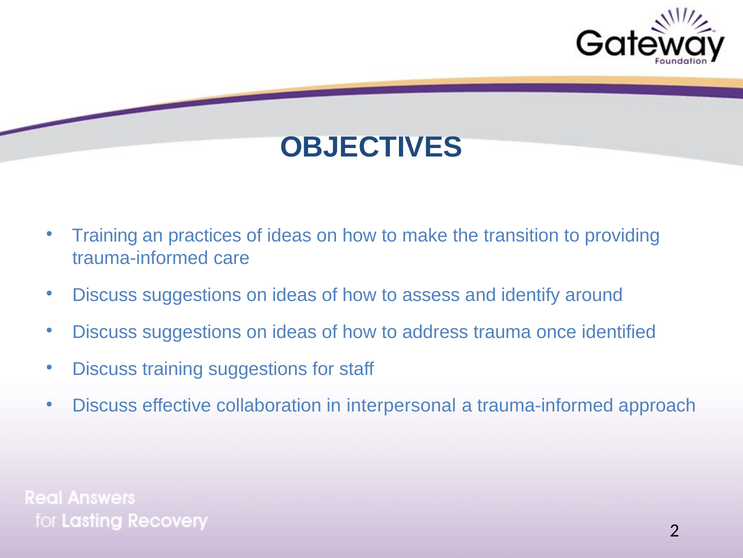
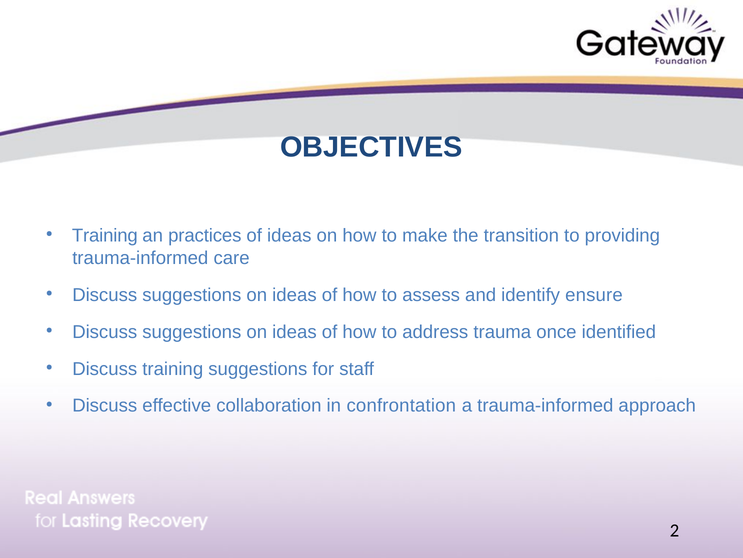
around: around -> ensure (594, 295)
interpersonal: interpersonal -> confrontation (401, 405)
